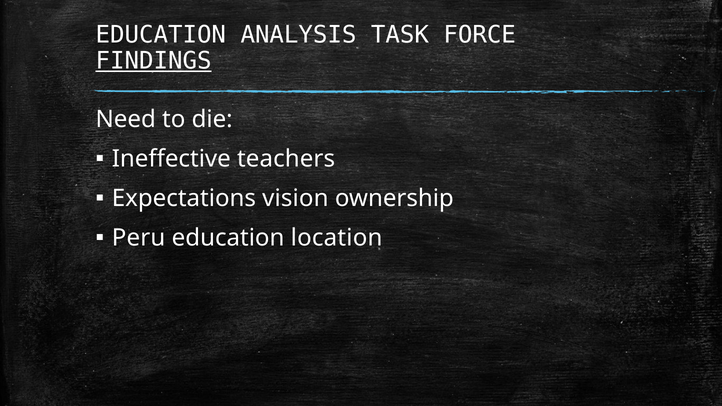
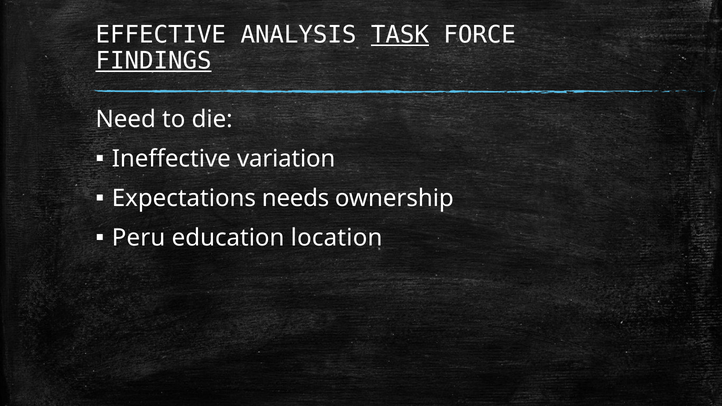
EDUCATION: EDUCATION -> EFFECTIVE (161, 35)
TASK underline: none -> present (400, 35)
teachers: teachers -> variation (286, 159)
vision: vision -> needs (296, 198)
